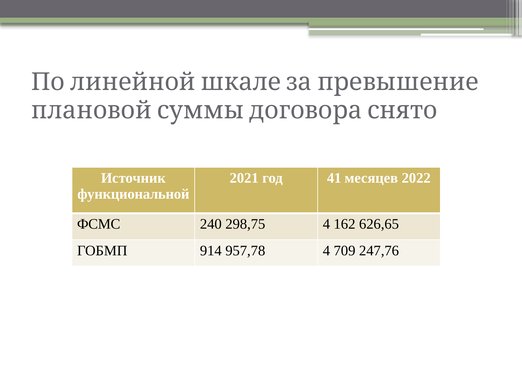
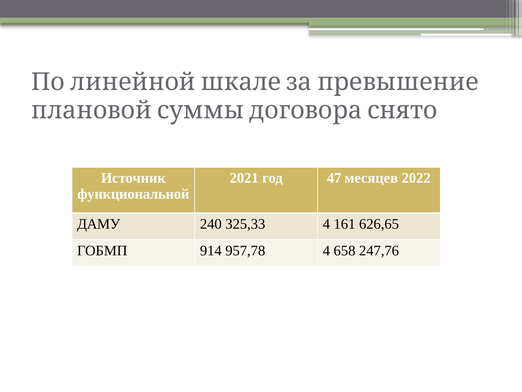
41: 41 -> 47 (334, 178)
ФСМС: ФСМС -> ДАМУ (99, 224)
298,75: 298,75 -> 325,33 (245, 224)
162: 162 -> 161 (345, 224)
709: 709 -> 658 (345, 250)
